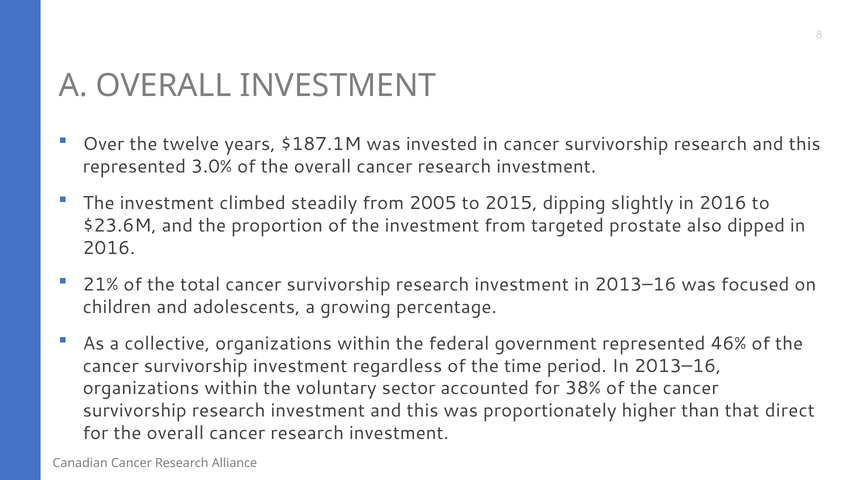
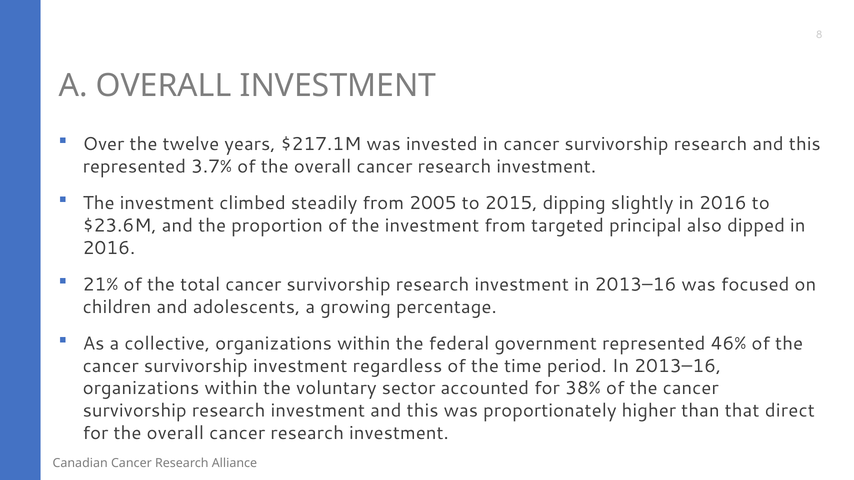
$187.1M: $187.1M -> $217.1M (321, 144)
3.0%: 3.0% -> 3.7% (212, 167)
prostate: prostate -> principal (645, 226)
